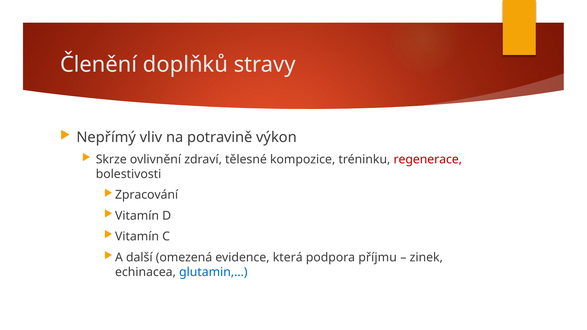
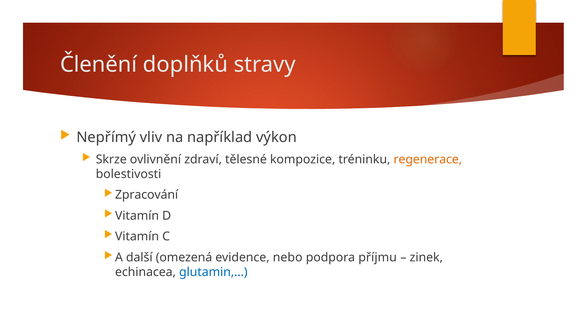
potravině: potravině -> například (220, 137)
regenerace colour: red -> orange (428, 159)
která: která -> nebo (288, 257)
